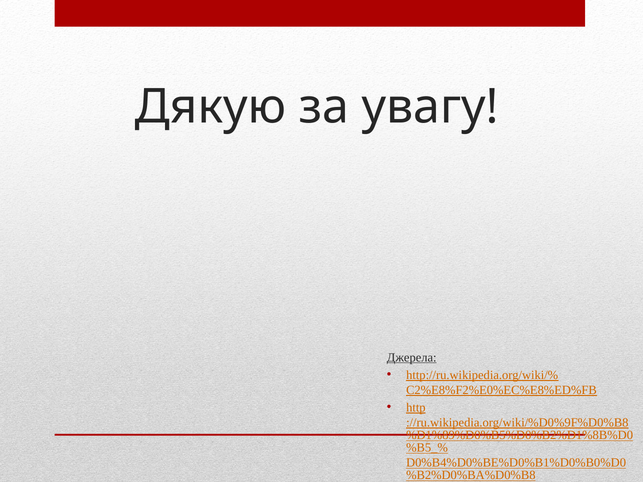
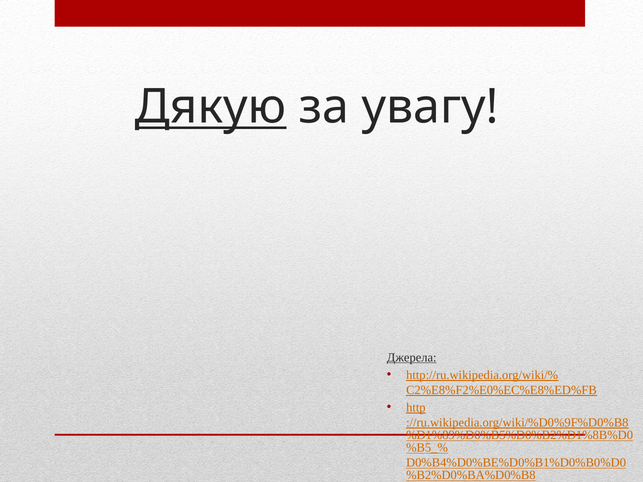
Дякую underline: none -> present (211, 107)
